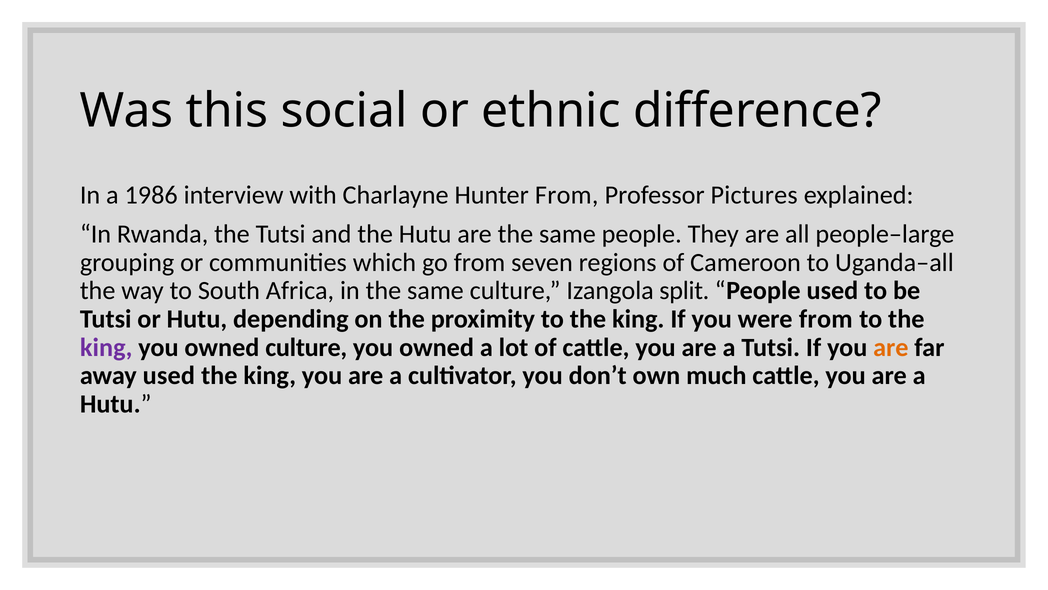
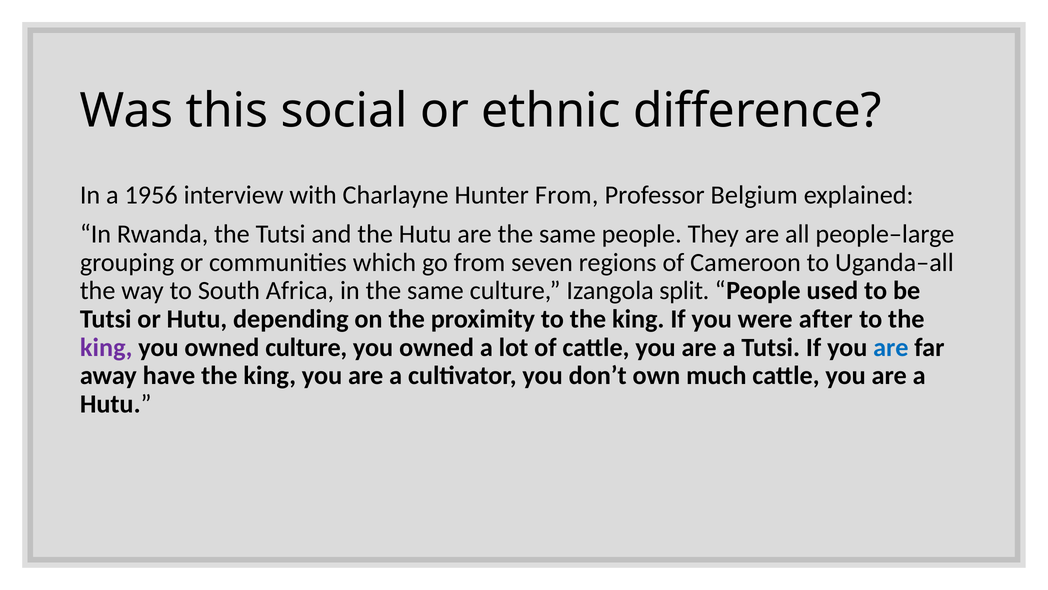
1986: 1986 -> 1956 (151, 195)
Pictures: Pictures -> Belgium (754, 195)
were from: from -> after (826, 319)
are colour: orange -> blue (891, 347)
away used: used -> have (169, 375)
